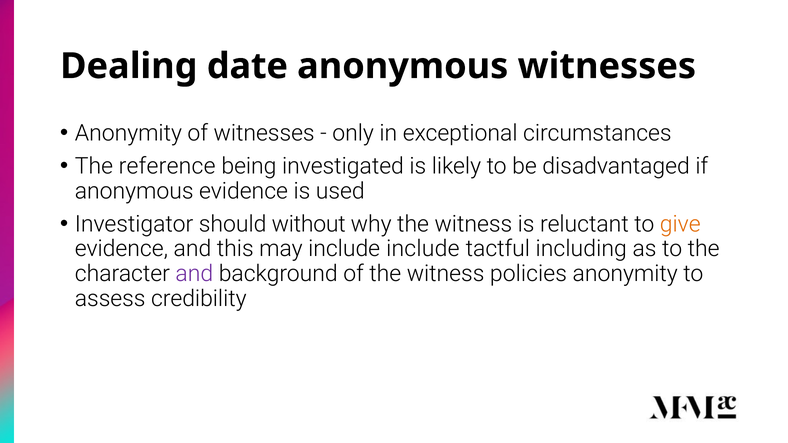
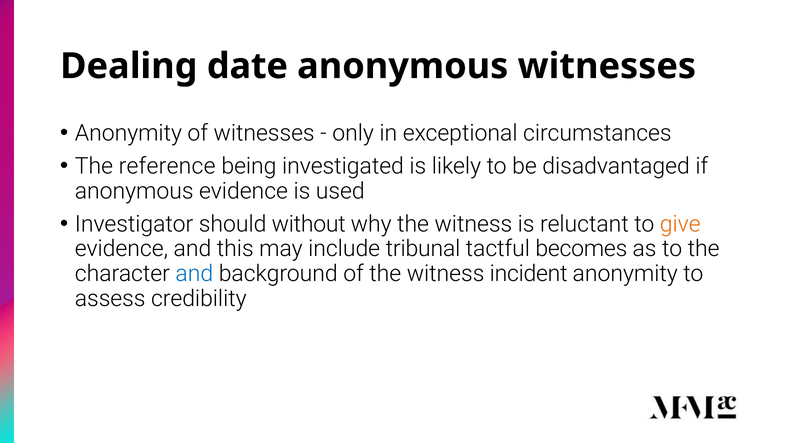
include include: include -> tribunal (423, 249)
including: including -> becomes (581, 249)
and colour: purple -> blue (194, 274)
policies: policies -> incident (529, 274)
